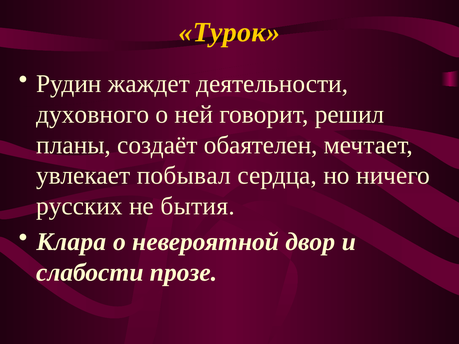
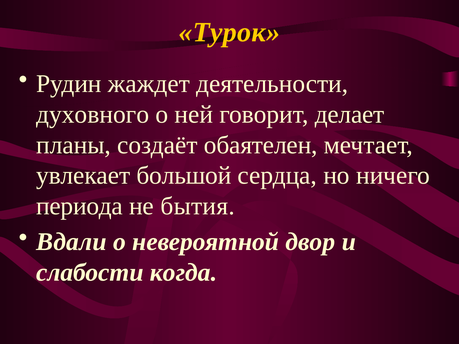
решил: решил -> делает (350, 115)
побывал: побывал -> большой (184, 176)
русских: русских -> периода (80, 206)
Клара: Клара -> Вдали (71, 242)
прозе: прозе -> когда (184, 273)
